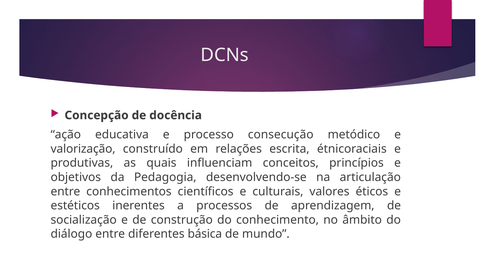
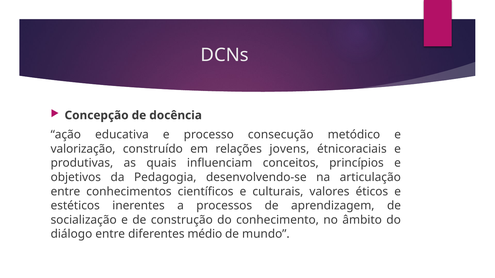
escrita: escrita -> jovens (289, 149)
básica: básica -> médio (205, 234)
